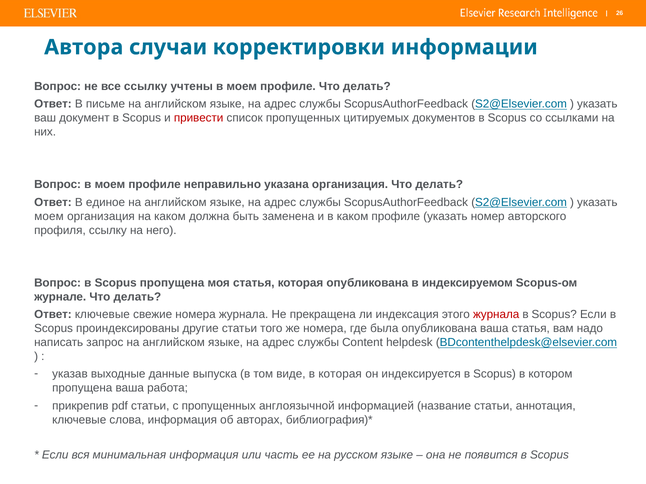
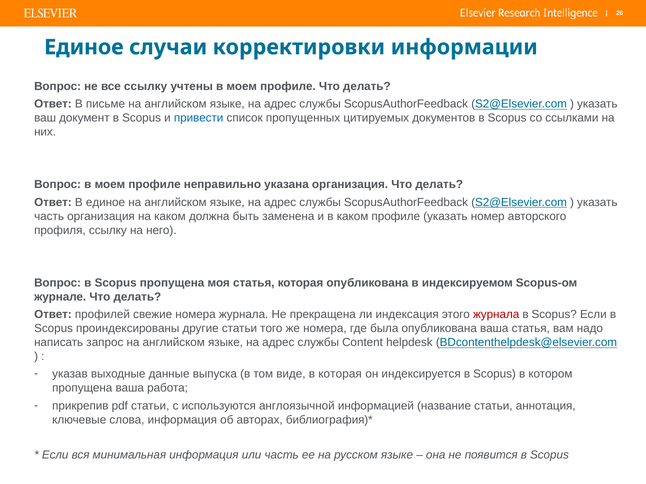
Автора: Автора -> Единое (84, 47)
привести colour: red -> blue (199, 118)
моем: моем -> часть (49, 216)
Ответ ключевые: ключевые -> профилей (102, 315)
с пропущенных: пропущенных -> используются (219, 406)
